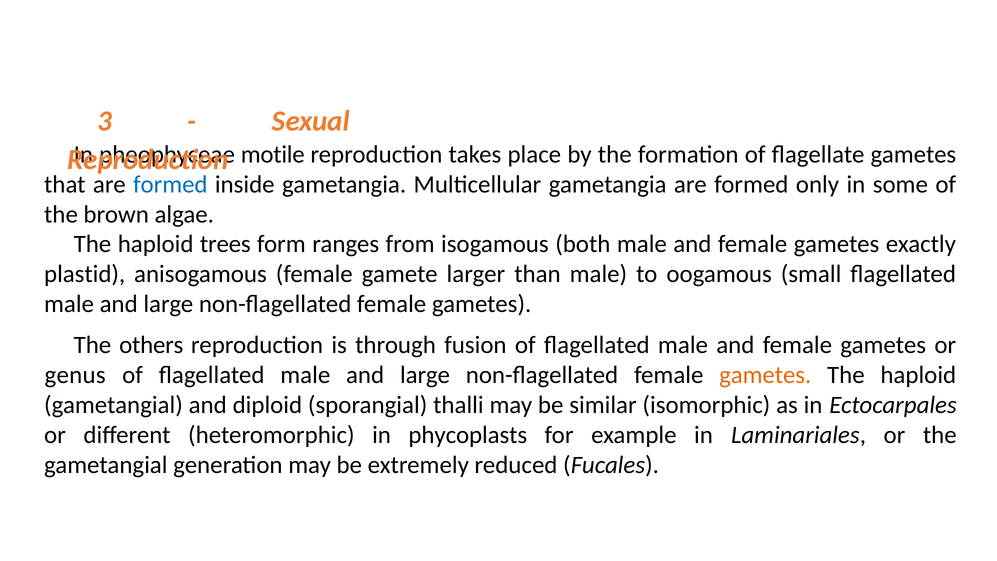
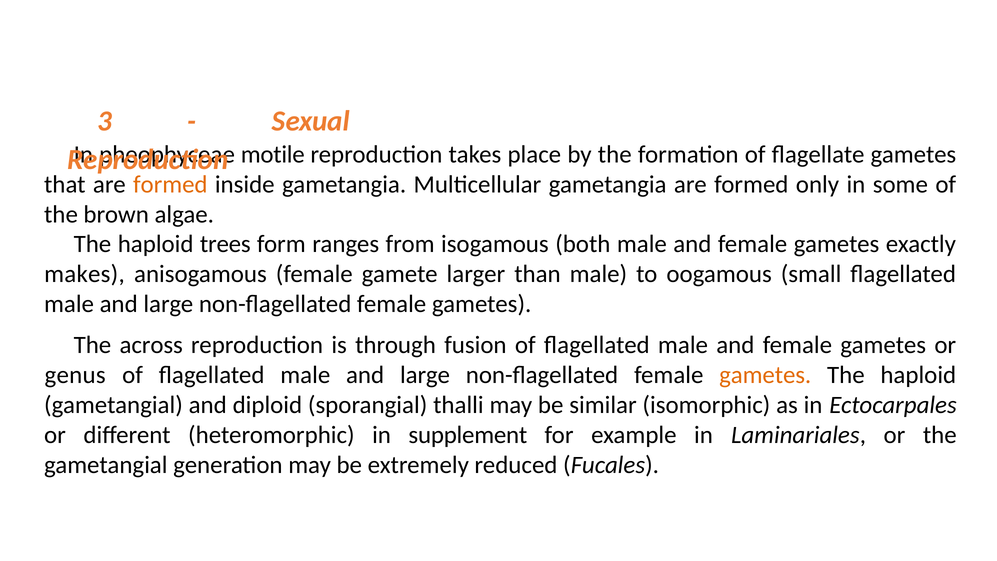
formed colour: blue -> orange (170, 184)
plastid: plastid -> makes (84, 274)
others: others -> across (151, 345)
phycoplasts: phycoplasts -> supplement (468, 435)
